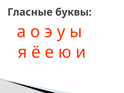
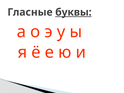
буквы underline: none -> present (73, 12)
